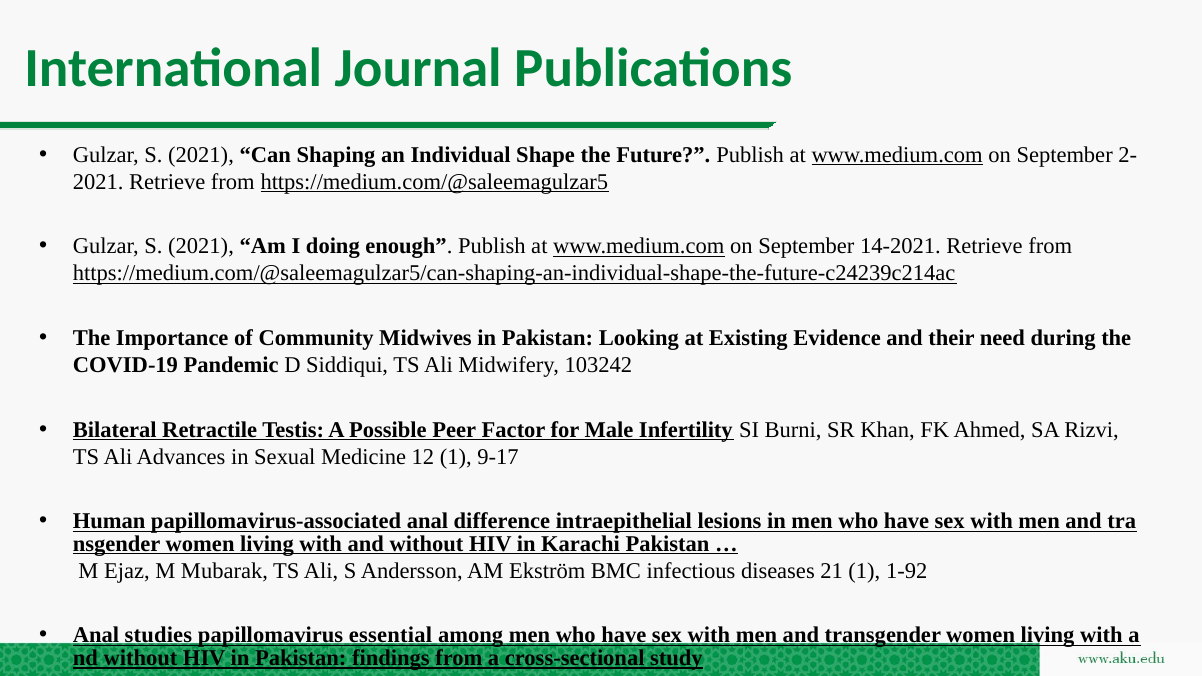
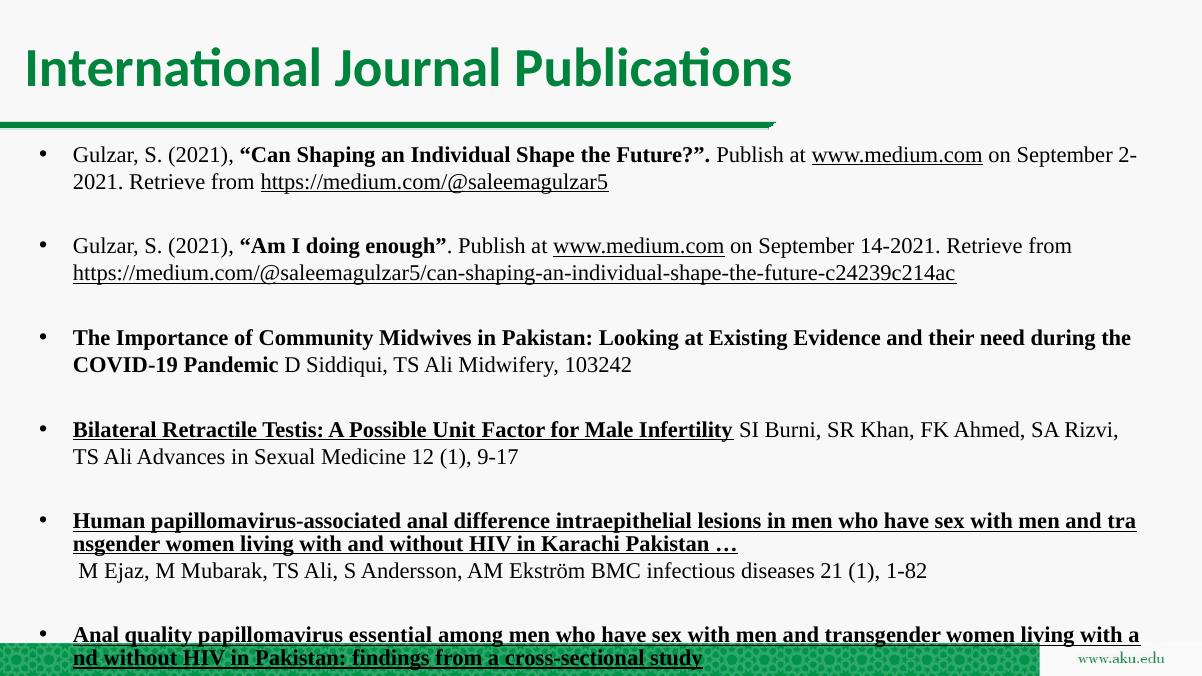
Peer: Peer -> Unit (454, 430)
1-92: 1-92 -> 1-82 (907, 571)
studies: studies -> quality (159, 636)
